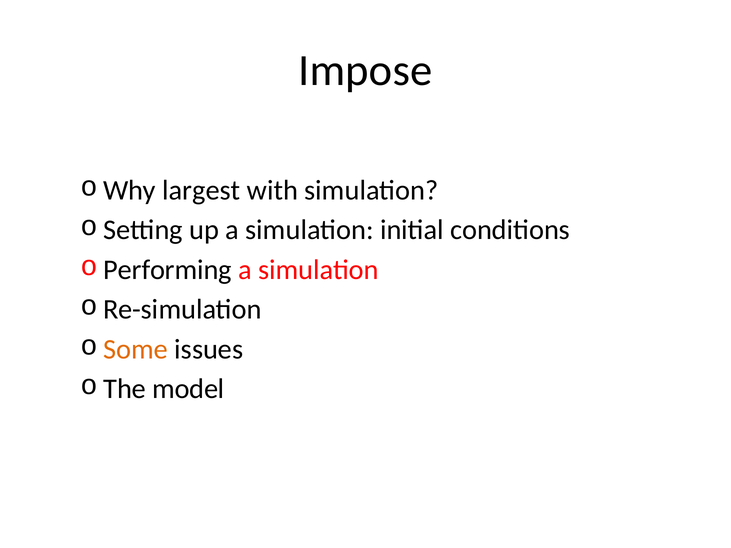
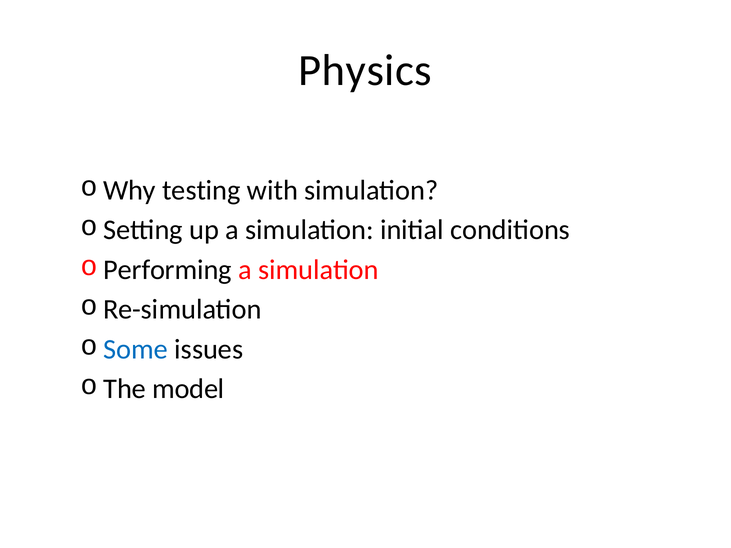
Impose: Impose -> Physics (365, 71)
largest: largest -> testing (201, 190)
Some colour: orange -> blue (136, 349)
